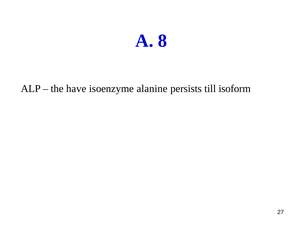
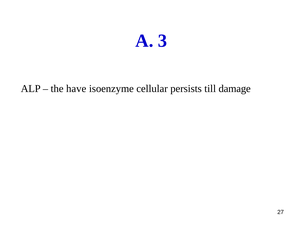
8: 8 -> 3 (163, 41)
alanine: alanine -> cellular (152, 88)
isoform: isoform -> damage (235, 88)
